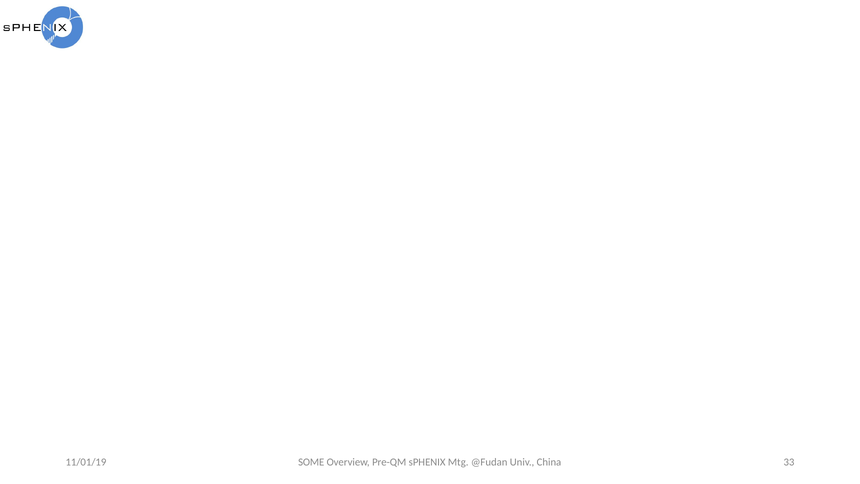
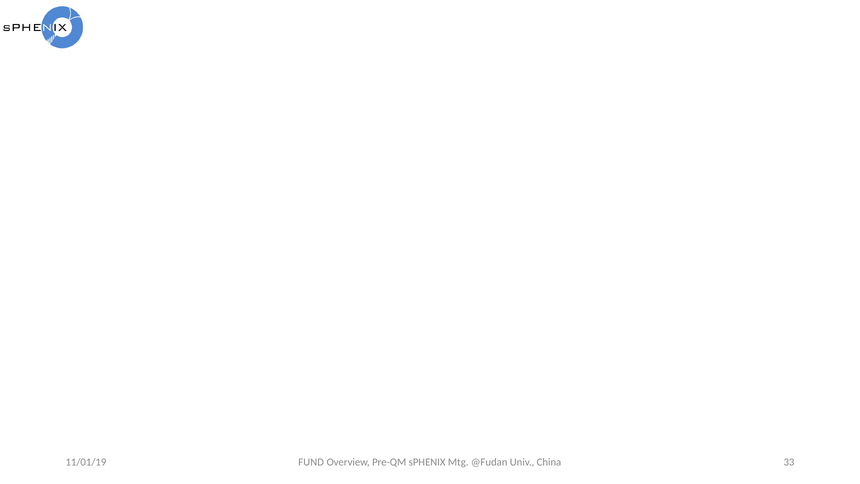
SOME: SOME -> FUND (311, 462)
